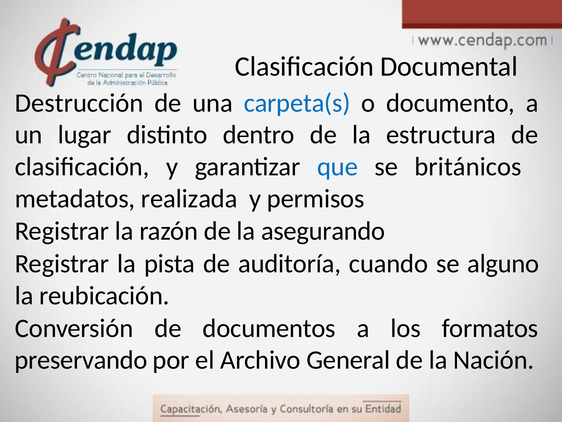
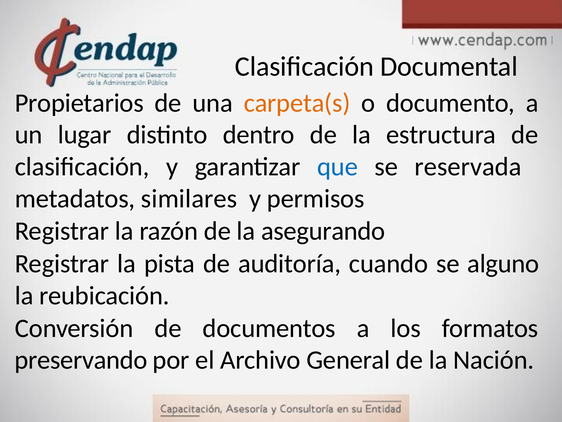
Destrucción: Destrucción -> Propietarios (79, 103)
carpeta(s colour: blue -> orange (297, 103)
británicos: británicos -> reservada (468, 167)
realizada: realizada -> similares (189, 198)
